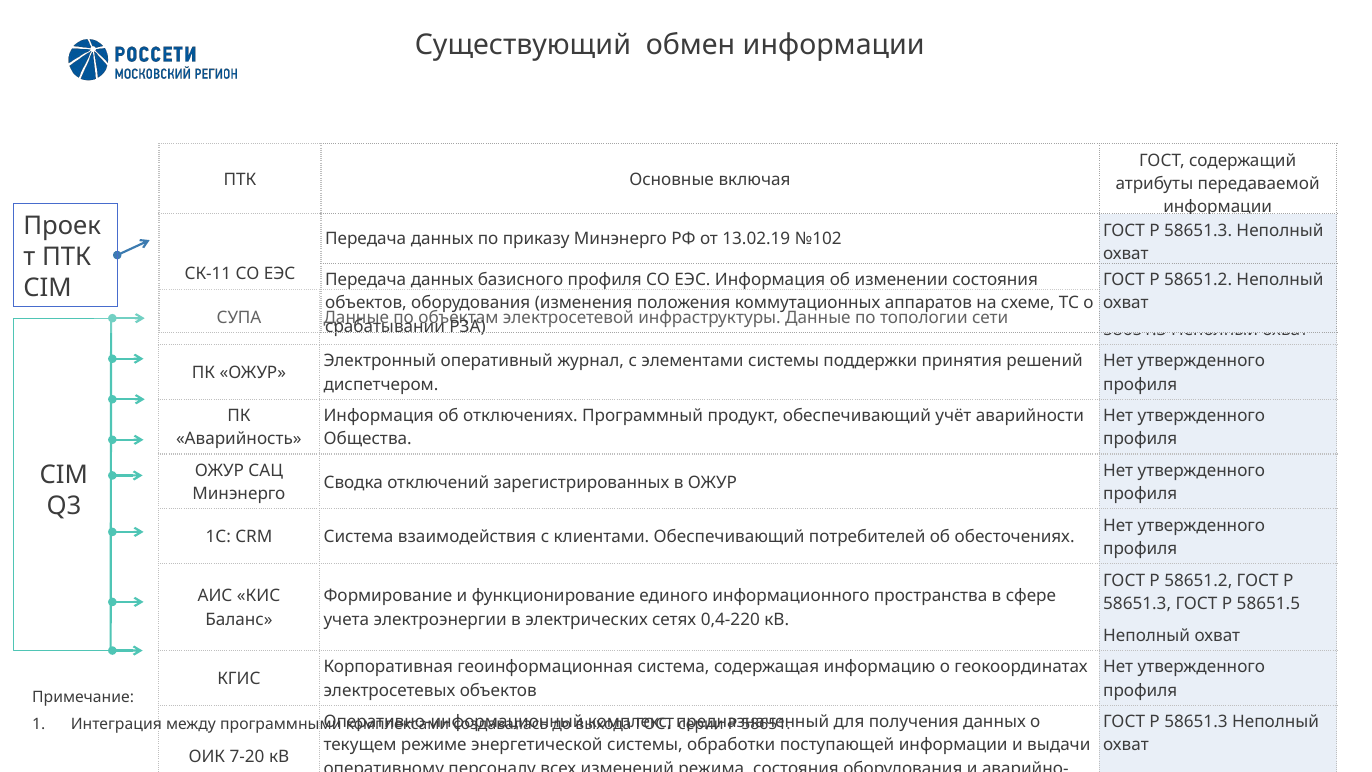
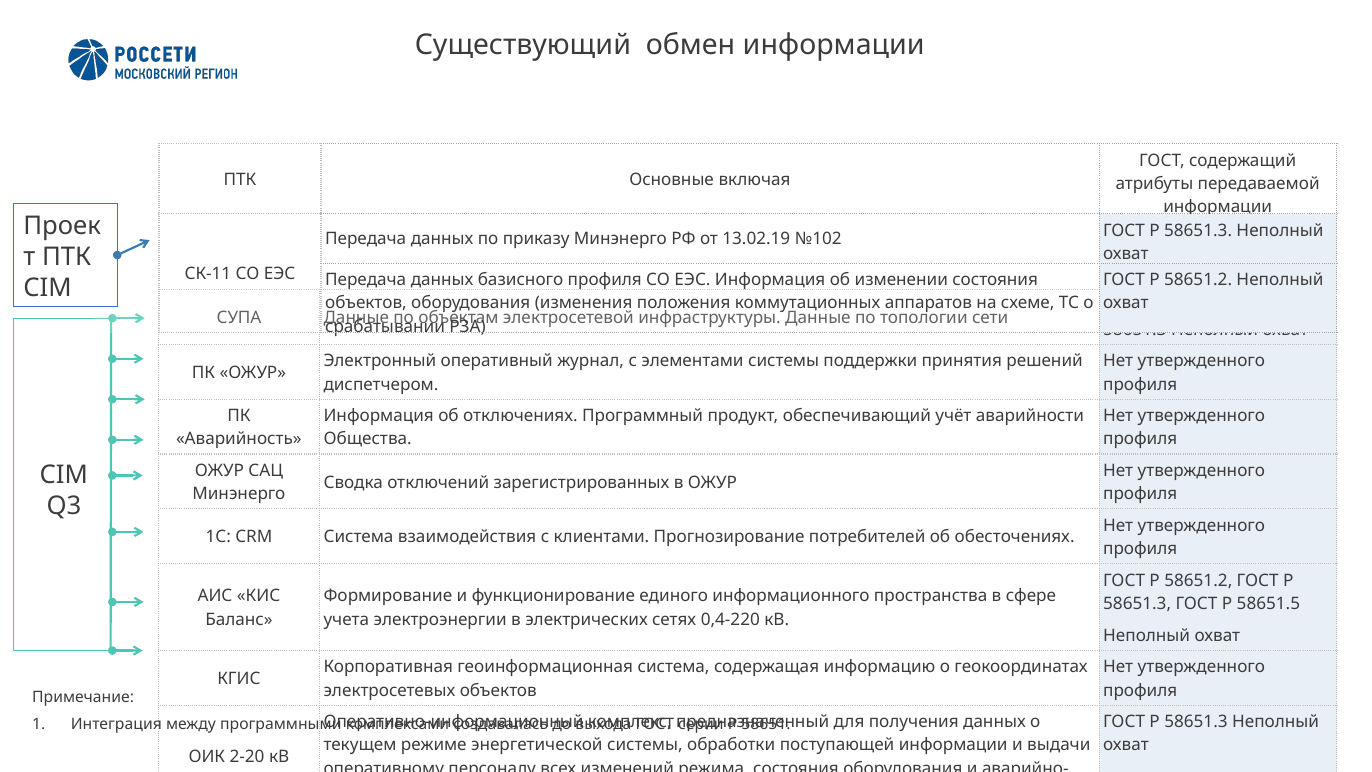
клиентами Обеспечивающий: Обеспечивающий -> Прогнозирование (729, 537)
7-20: 7-20 -> 2-20 (247, 757)
